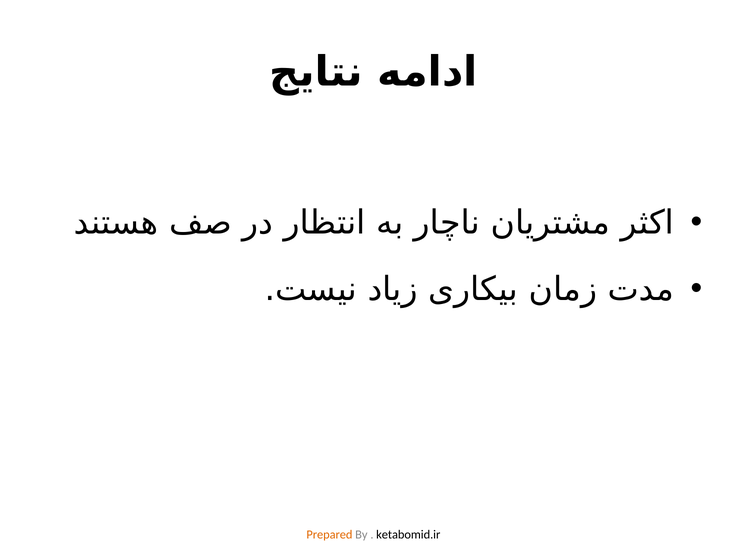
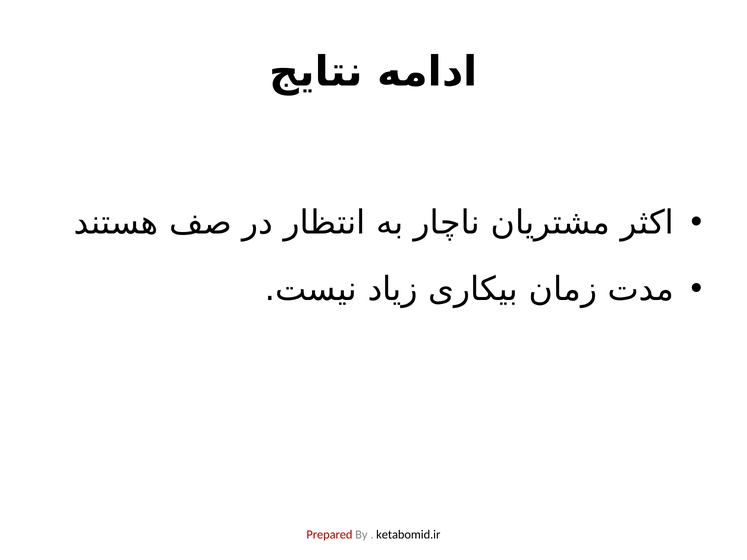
Prepared colour: orange -> red (329, 535)
